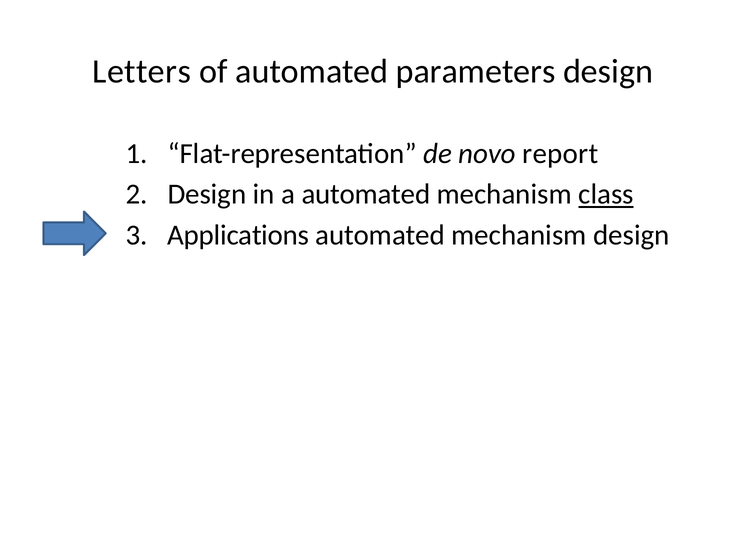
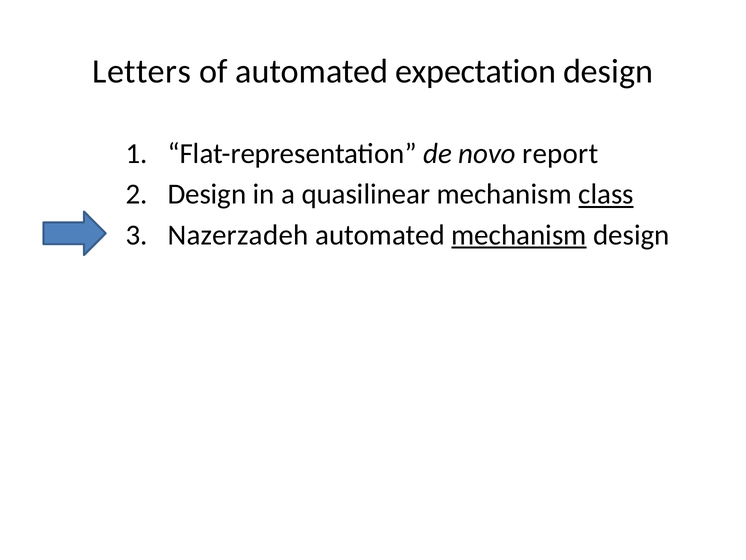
parameters: parameters -> expectation (476, 71)
a automated: automated -> quasilinear (366, 194)
Applications: Applications -> Nazerzadeh (238, 235)
mechanism underline: none -> present (519, 235)
